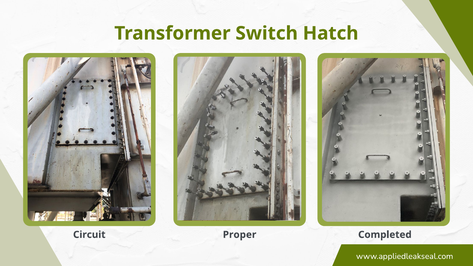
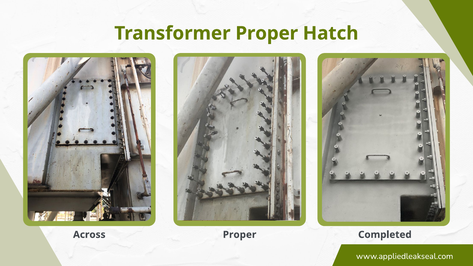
Transformer Switch: Switch -> Proper (267, 33)
Circuit: Circuit -> Across (89, 235)
